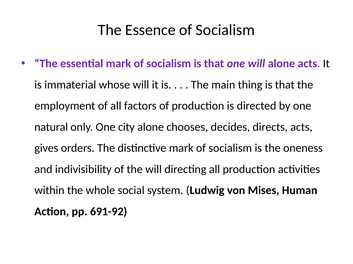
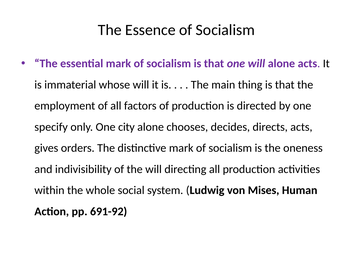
natural: natural -> specify (51, 127)
